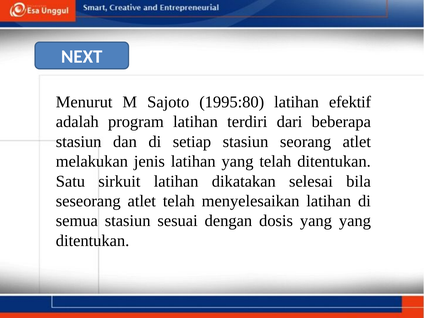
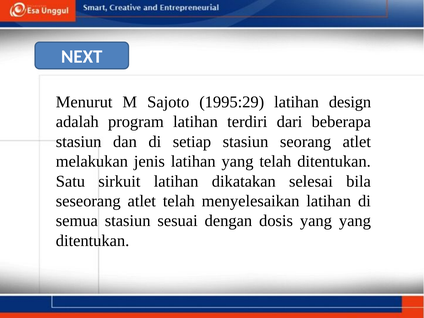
1995:80: 1995:80 -> 1995:29 (232, 102)
efektif: efektif -> design (350, 102)
